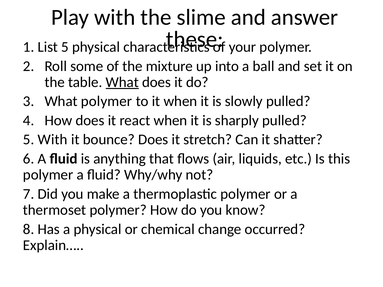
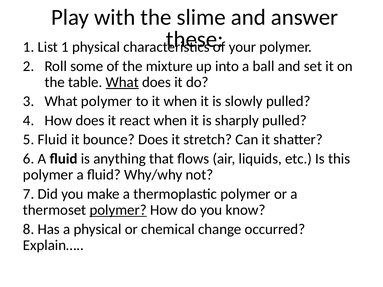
List 5: 5 -> 1 (65, 47)
5 With: With -> Fluid (53, 140)
polymer underline: none -> present (118, 210)
